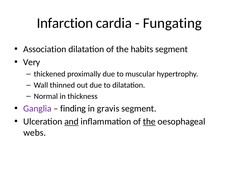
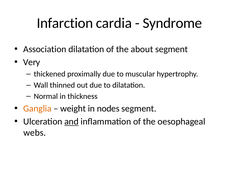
Fungating: Fungating -> Syndrome (172, 23)
habits: habits -> about (142, 49)
Ganglia colour: purple -> orange (37, 109)
finding: finding -> weight (73, 109)
gravis: gravis -> nodes (108, 109)
the underline: present -> none (149, 122)
